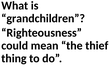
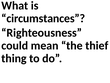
grandchildren: grandchildren -> circumstances (43, 18)
